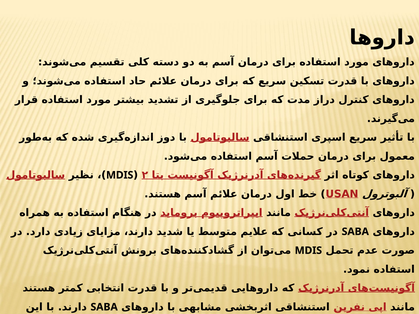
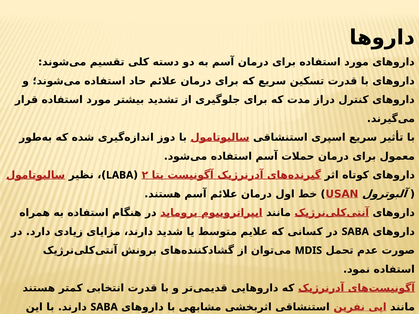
MDIS: MDIS -> LABA (120, 175)
